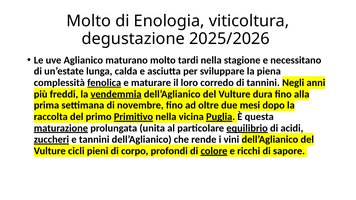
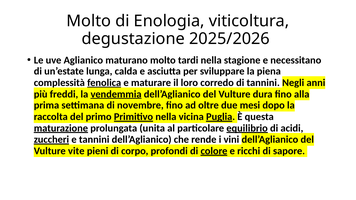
cicli: cicli -> vite (76, 151)
